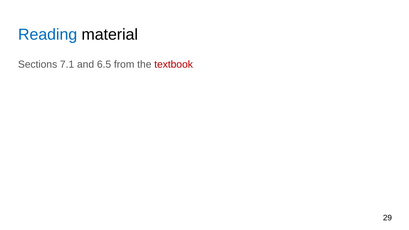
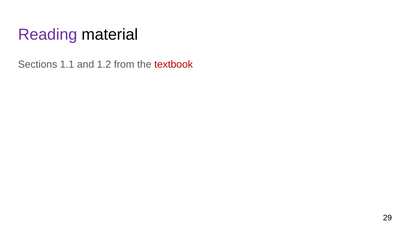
Reading colour: blue -> purple (48, 35)
7.1: 7.1 -> 1.1 (67, 64)
6.5: 6.5 -> 1.2 (104, 64)
